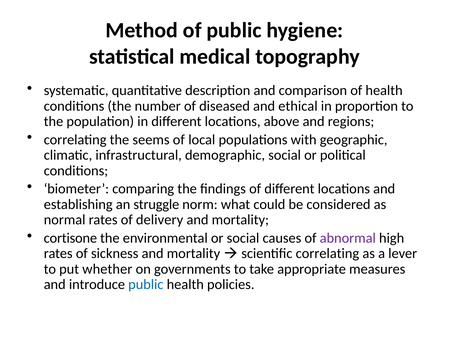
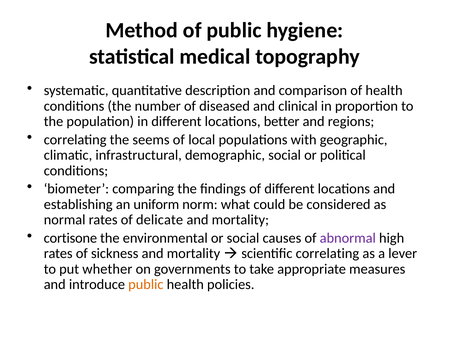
ethical: ethical -> clinical (298, 106)
above: above -> better (282, 121)
struggle: struggle -> uniform (156, 204)
delivery: delivery -> delicate (160, 220)
public colour: blue -> orange (146, 284)
